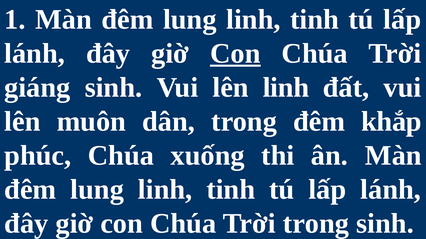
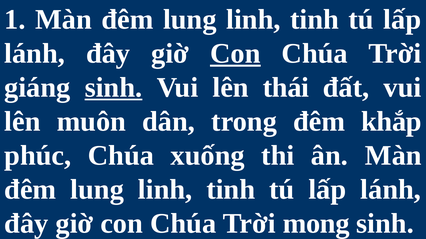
sinh underline: none -> present (114, 88)
lên linh: linh -> thái (286, 88)
Trời trong: trong -> mong (316, 224)
